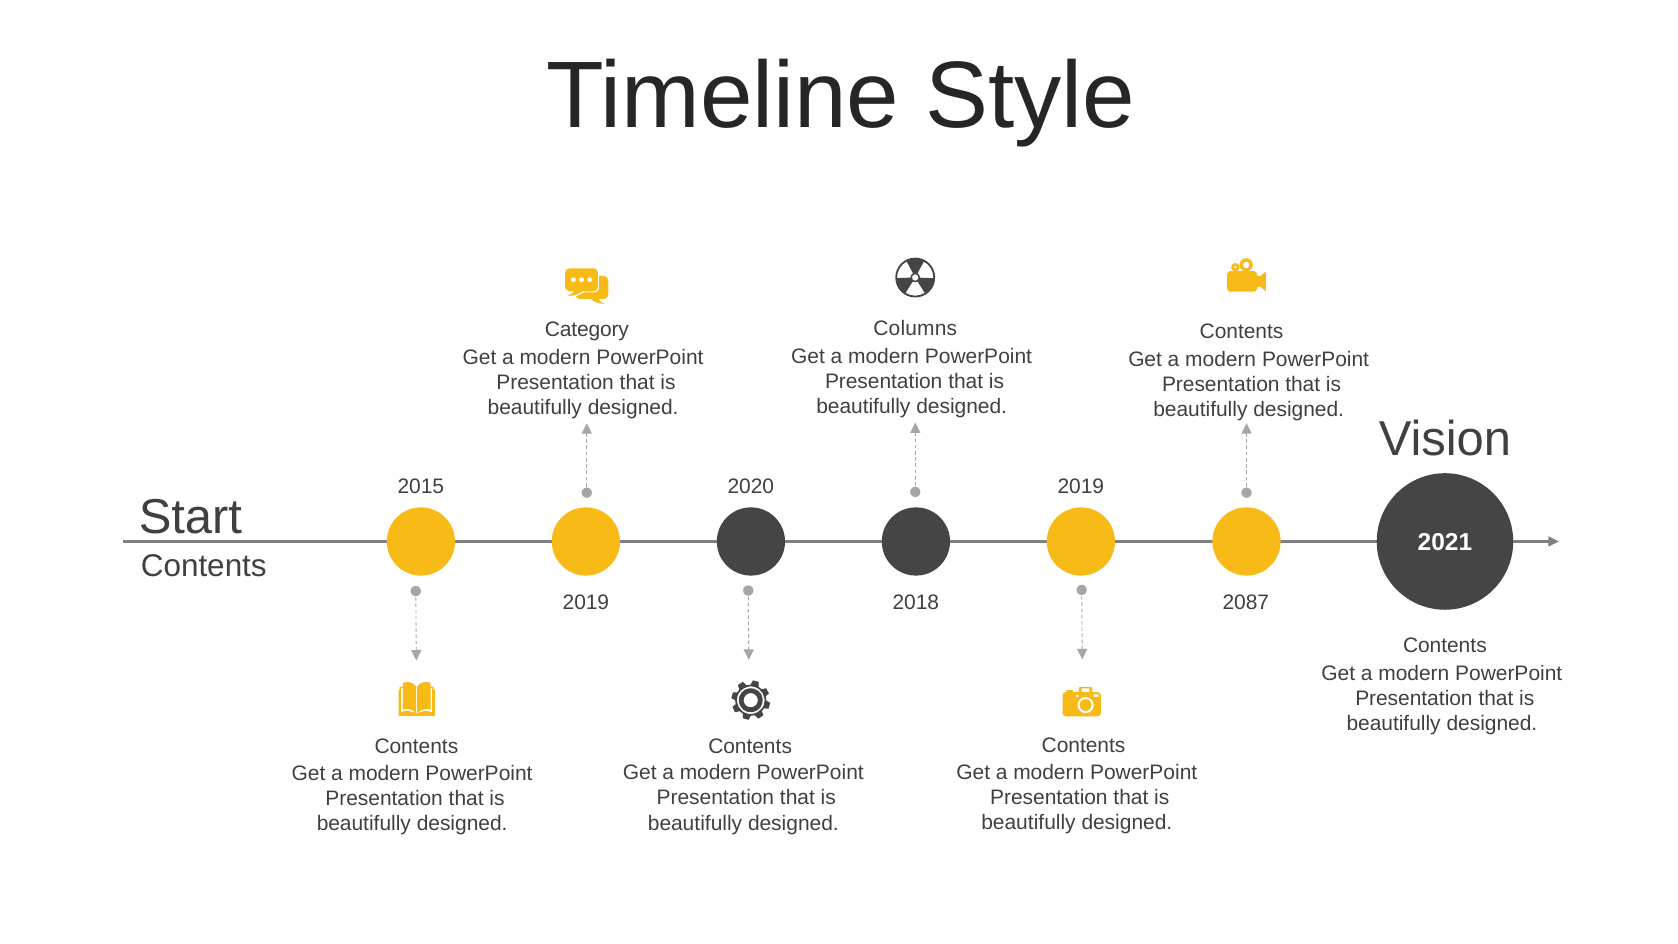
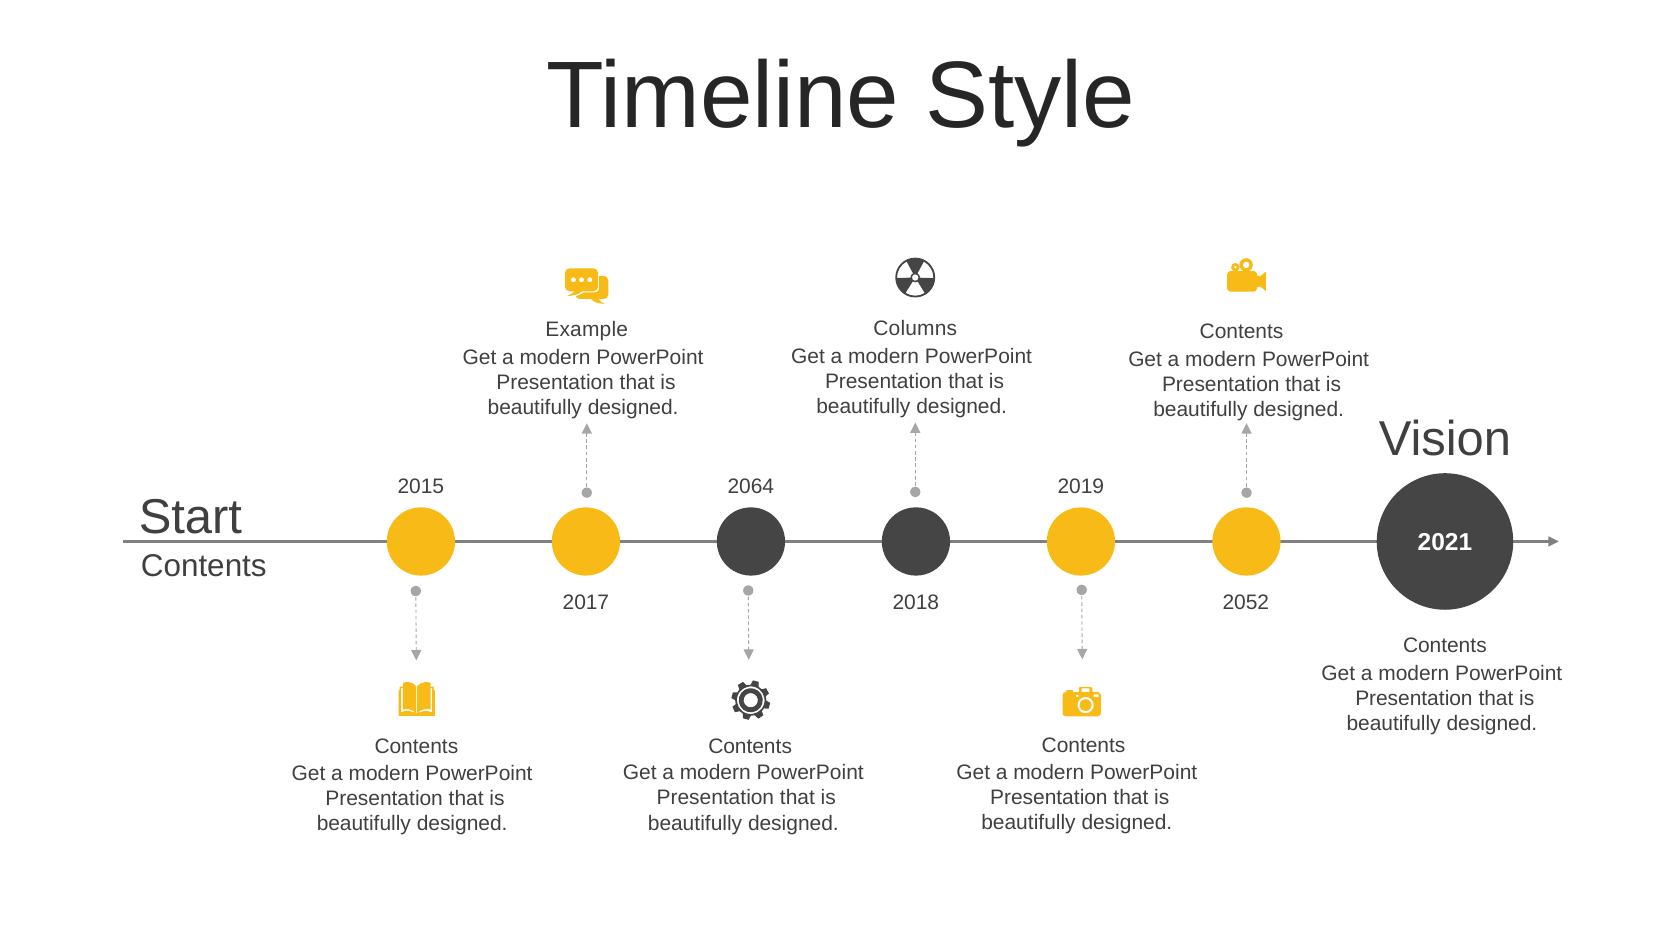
Category: Category -> Example (587, 329)
2020: 2020 -> 2064 (751, 486)
2019: 2019 -> 2017 (586, 603)
2087: 2087 -> 2052 (1246, 603)
